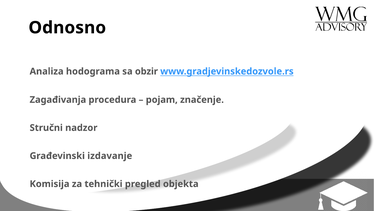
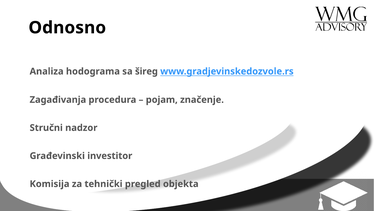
obzir: obzir -> šireg (146, 71)
izdavanje: izdavanje -> investitor (110, 155)
